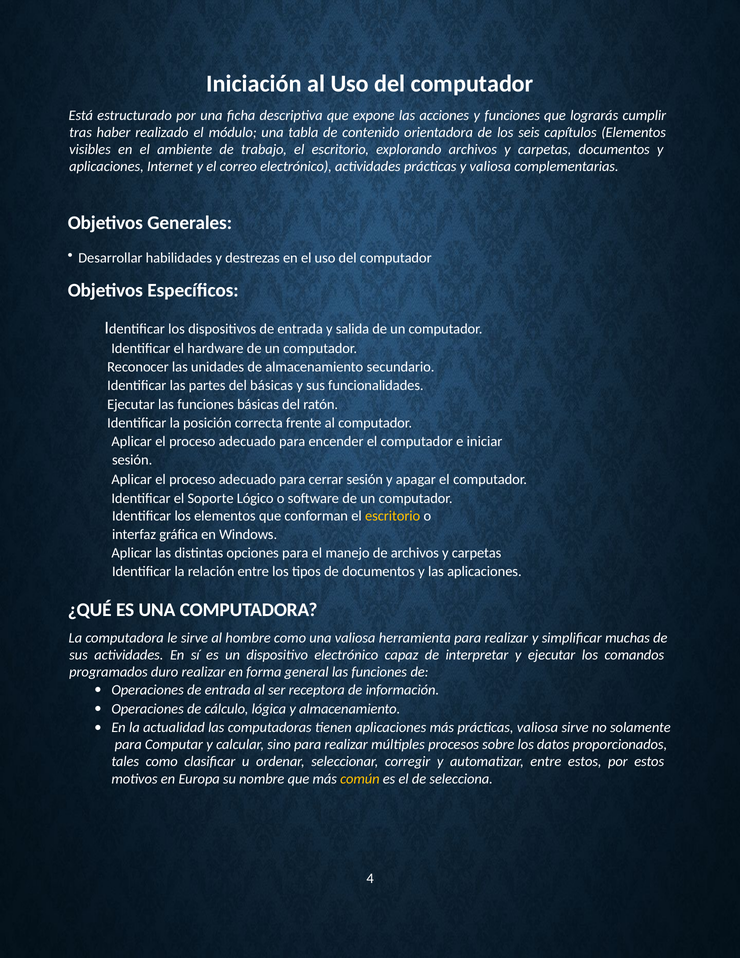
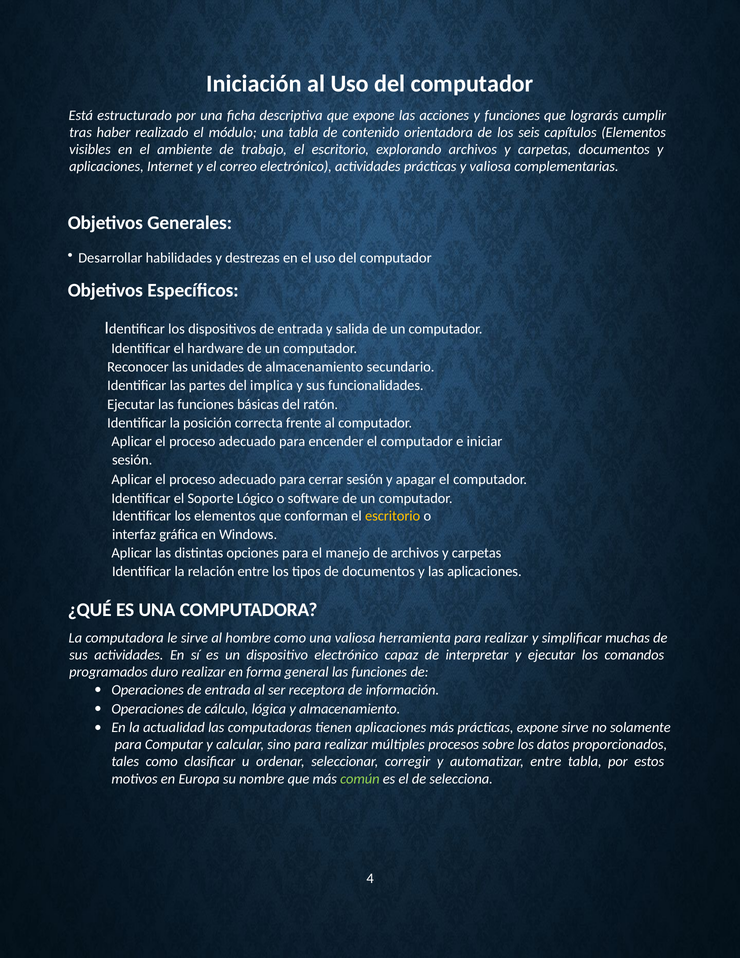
del básicas: básicas -> implica (272, 385)
prácticas valiosa: valiosa -> expone (538, 727)
entre estos: estos -> tabla (585, 761)
común colour: yellow -> light green (360, 778)
